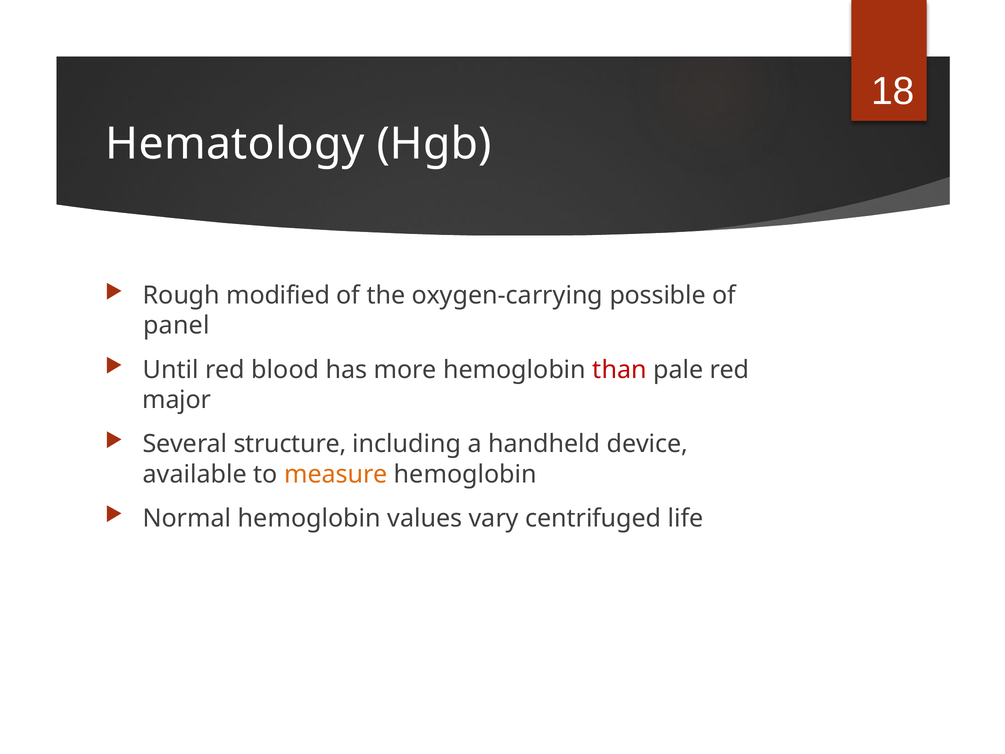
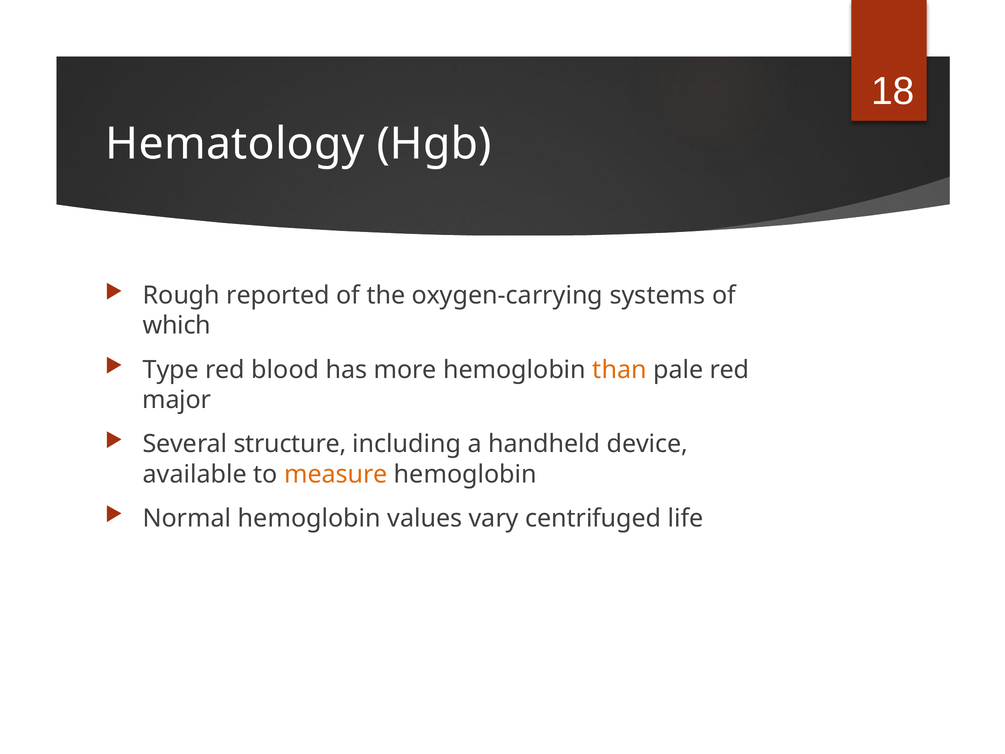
modified: modified -> reported (278, 295)
possible: possible -> systems (658, 295)
panel: panel -> which (177, 326)
Until: Until -> Type (171, 370)
than colour: red -> orange (620, 370)
